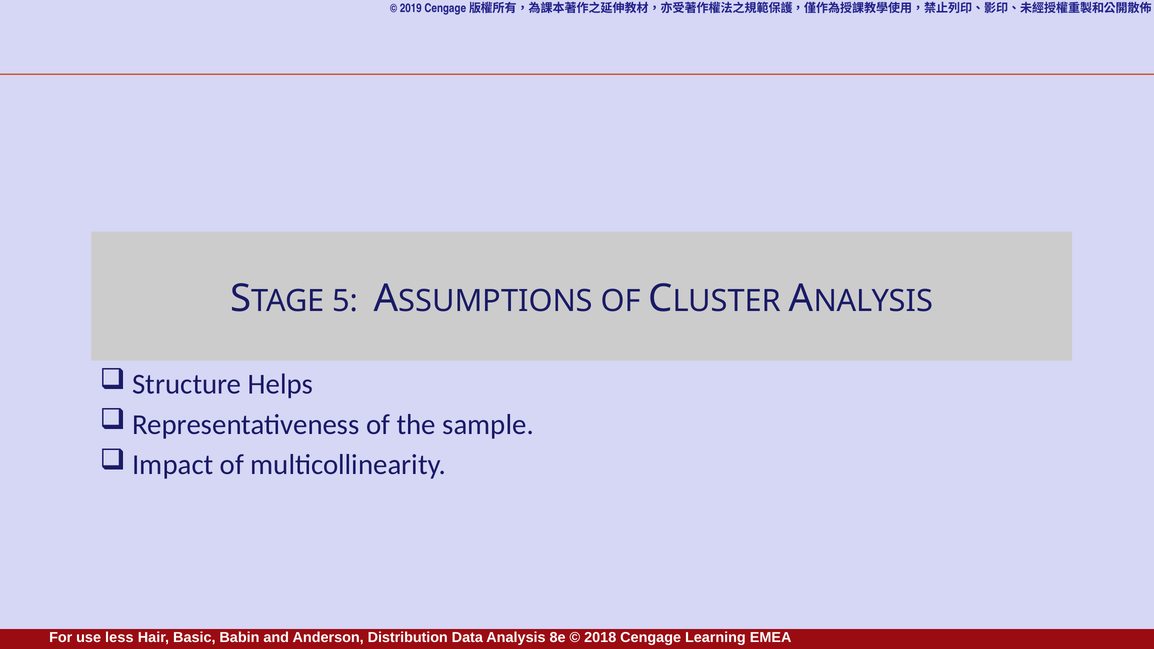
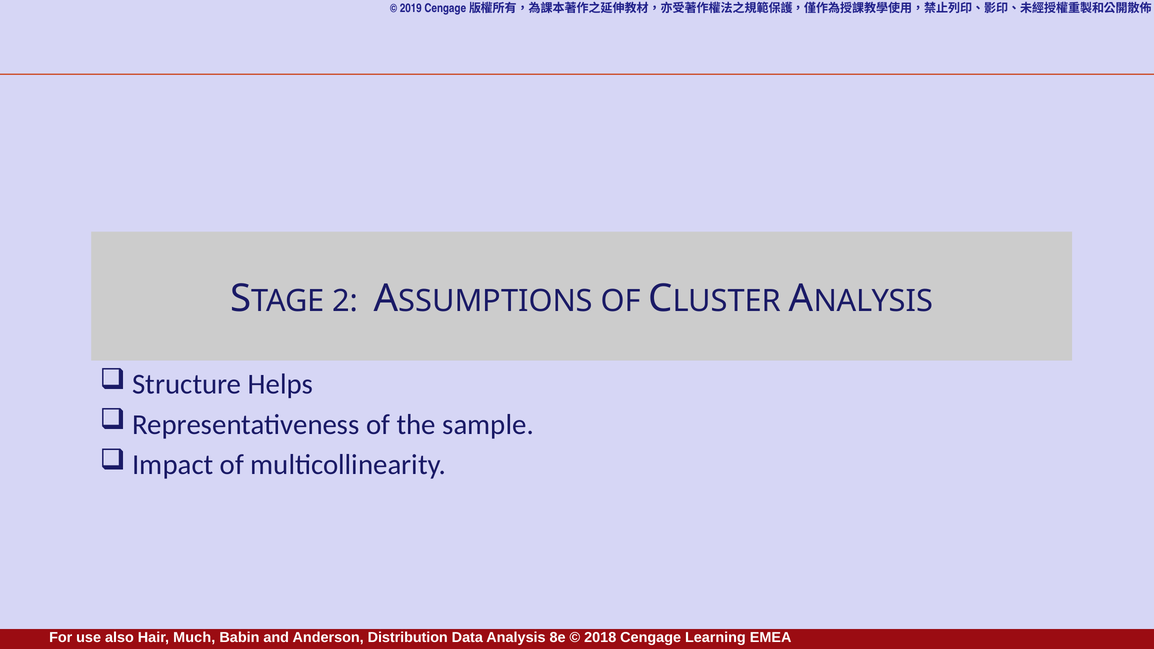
5: 5 -> 2 (345, 301)
less: less -> also (119, 637)
Basic: Basic -> Much (194, 637)
